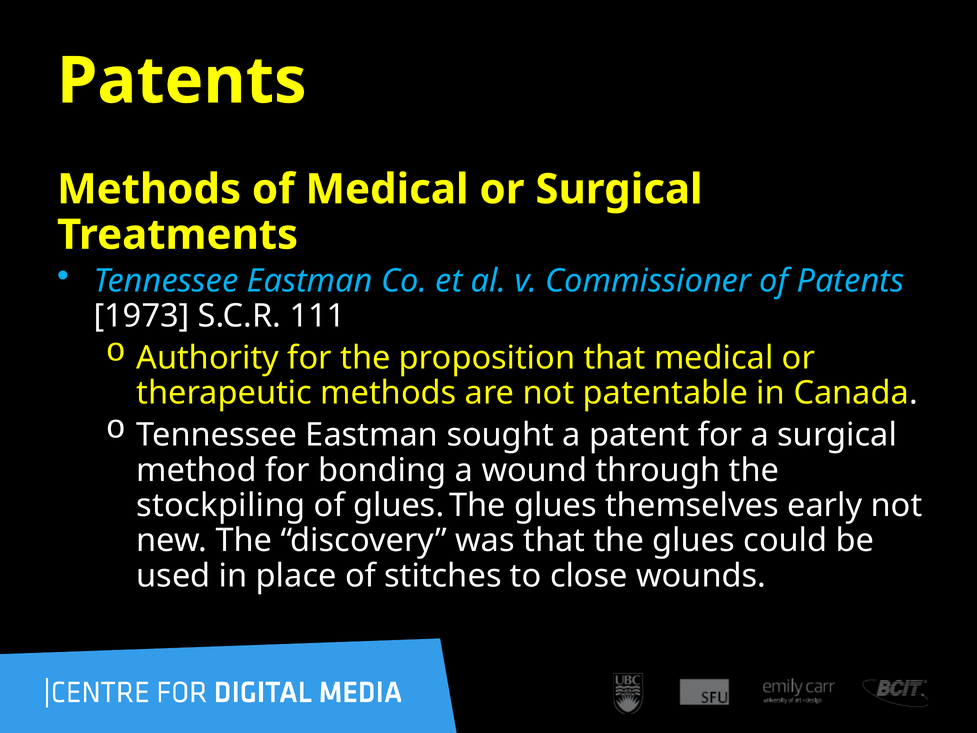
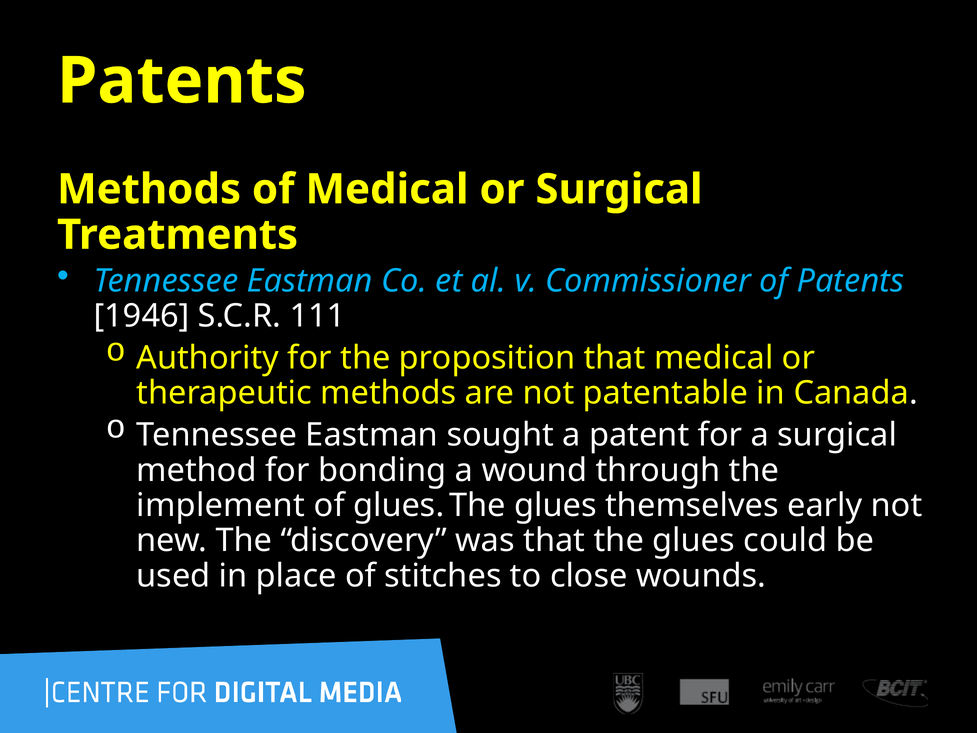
1973: 1973 -> 1946 (142, 316)
stockpiling: stockpiling -> implement (221, 505)
